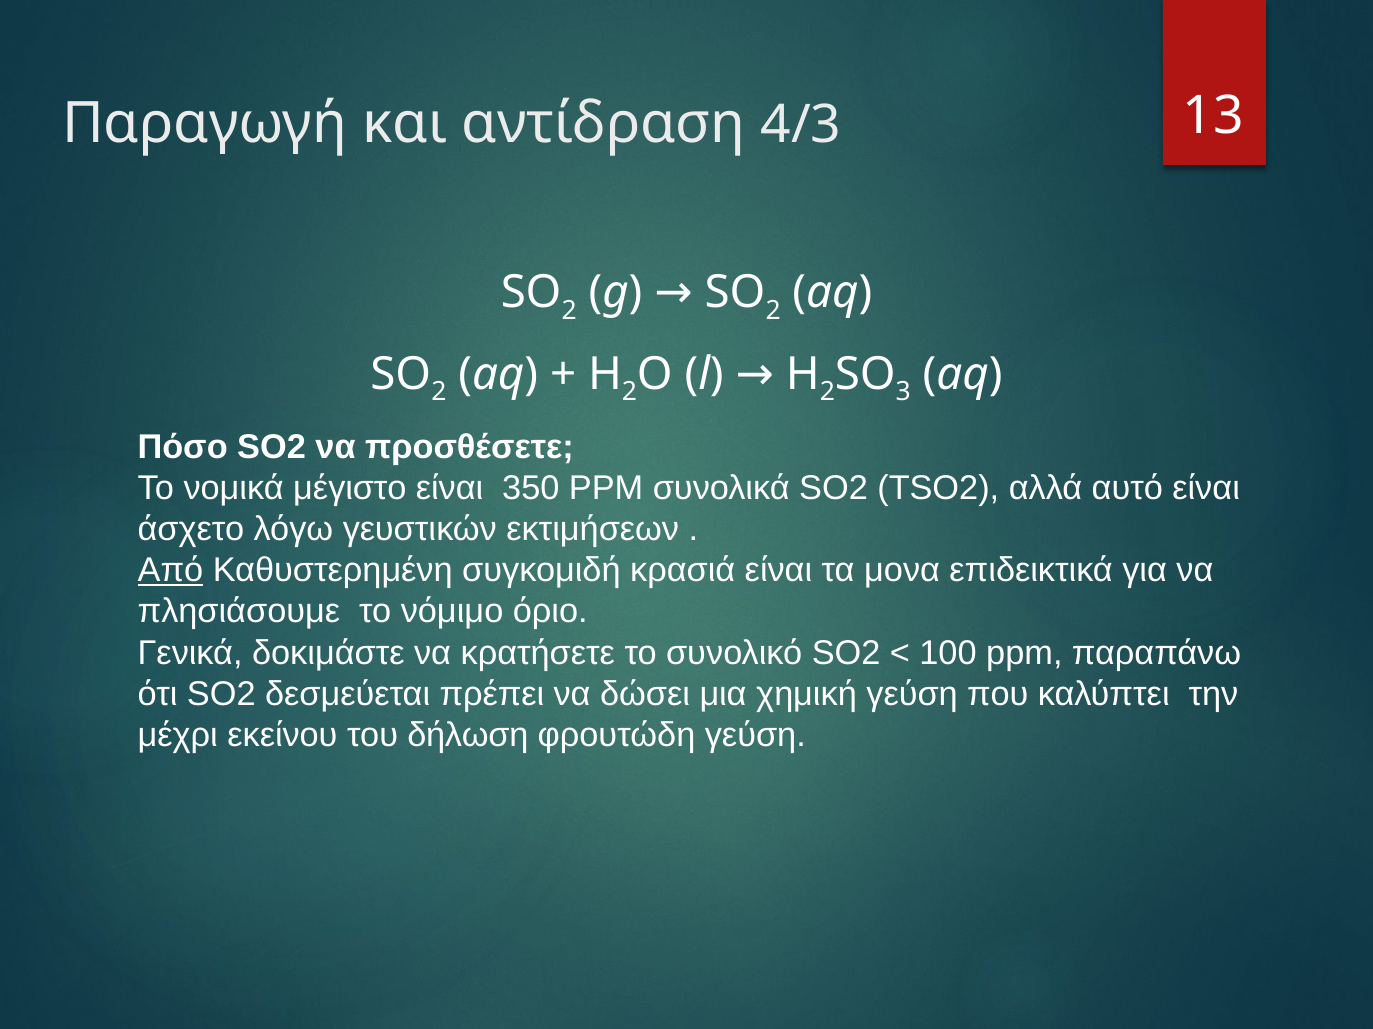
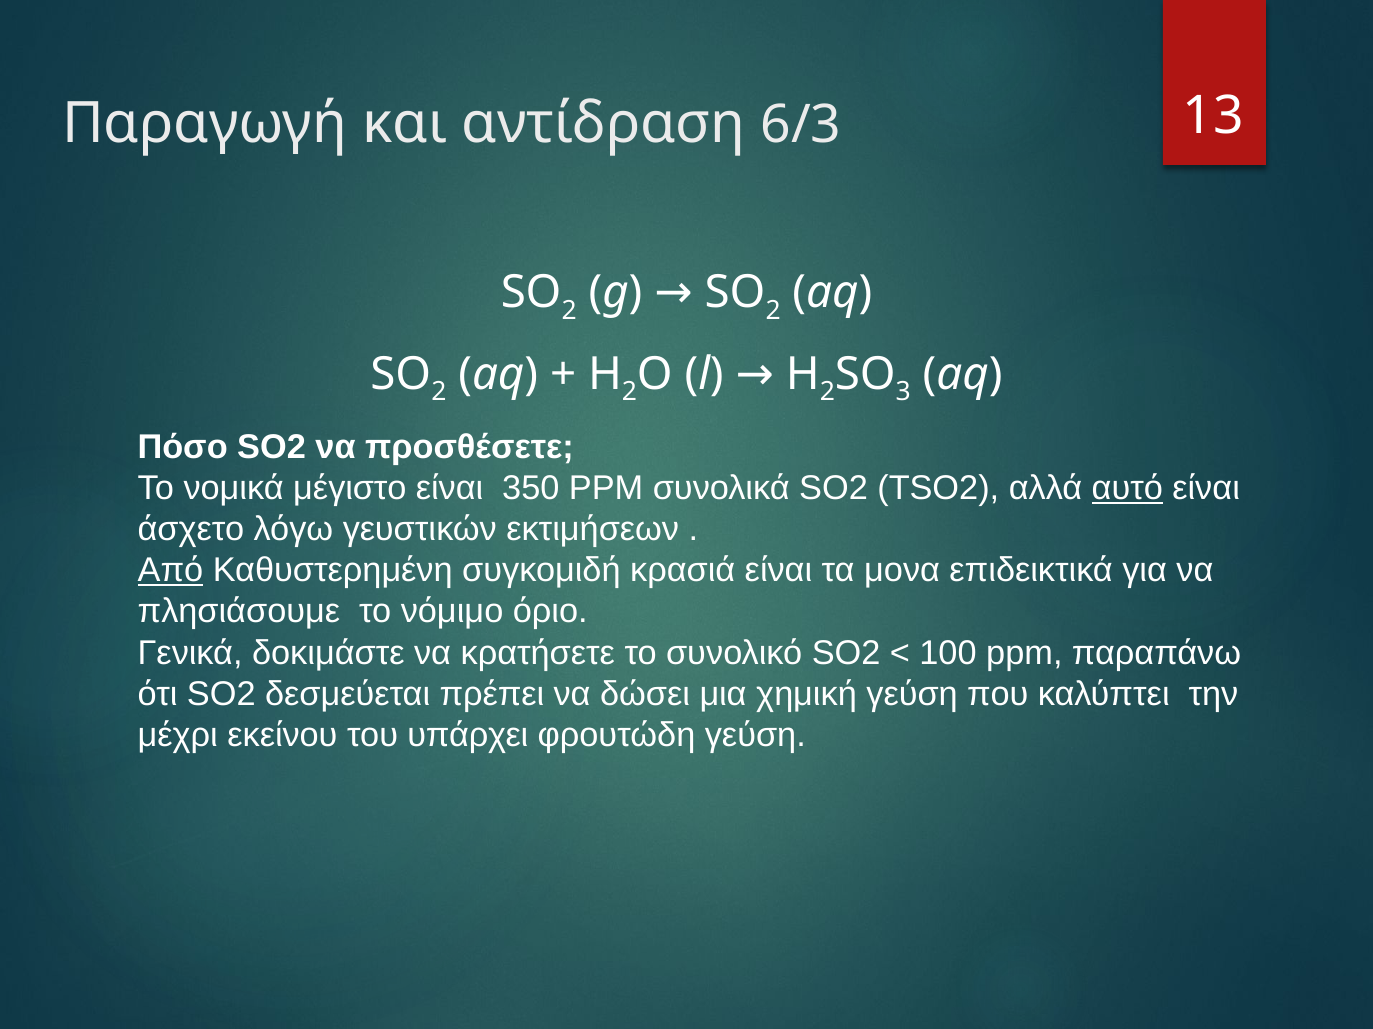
4/3: 4/3 -> 6/3 (801, 125)
αυτό underline: none -> present (1127, 488)
δήλωση: δήλωση -> υπάρχει (468, 736)
